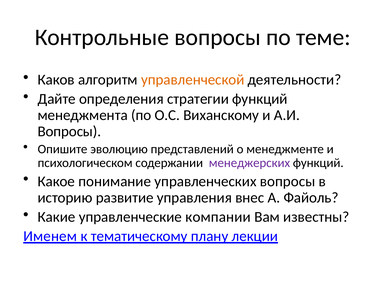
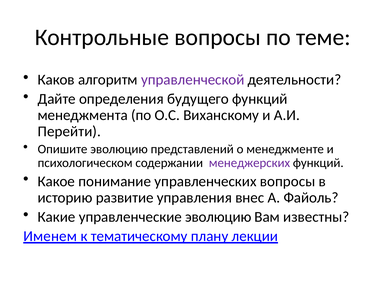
управленческой colour: orange -> purple (193, 80)
стратегии: стратегии -> будущего (198, 99)
Вопросы: Вопросы -> Перейти (69, 131)
управленческие компании: компании -> эволюцию (218, 217)
